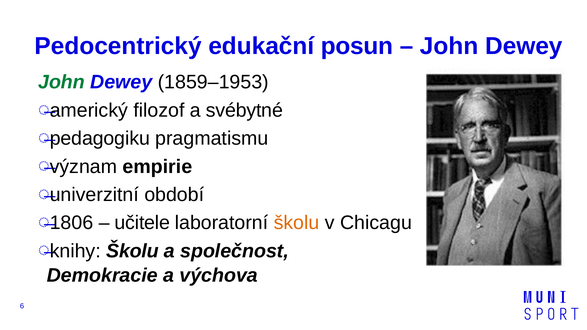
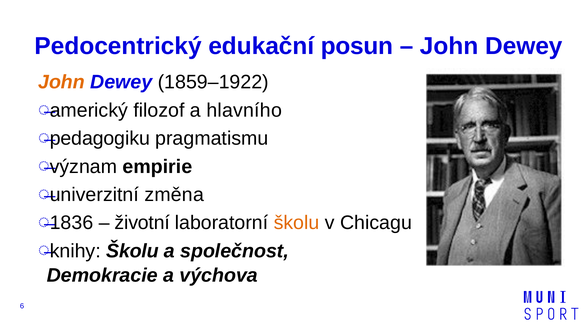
John colour: green -> orange (61, 82)
1859–1953: 1859–1953 -> 1859–1922 (213, 82)
svébytné: svébytné -> hlavního (244, 110)
období: období -> změna (174, 195)
1806: 1806 -> 1836 (71, 223)
učitele: učitele -> životní (142, 223)
